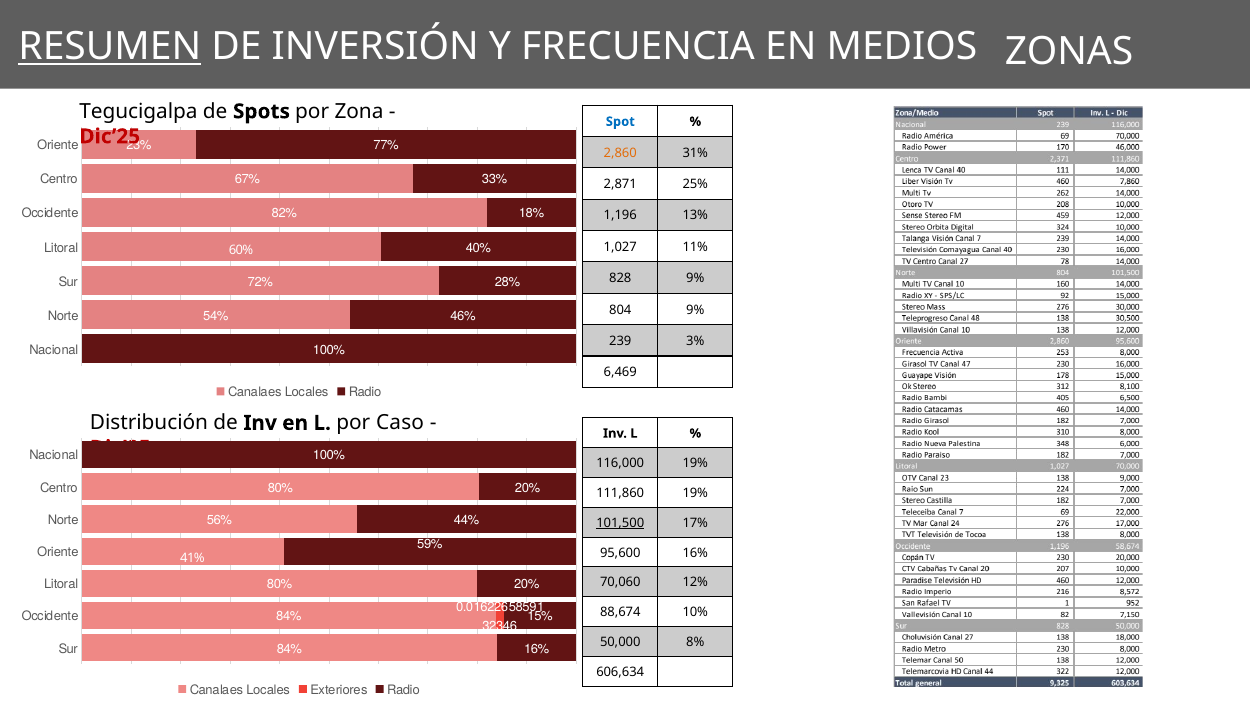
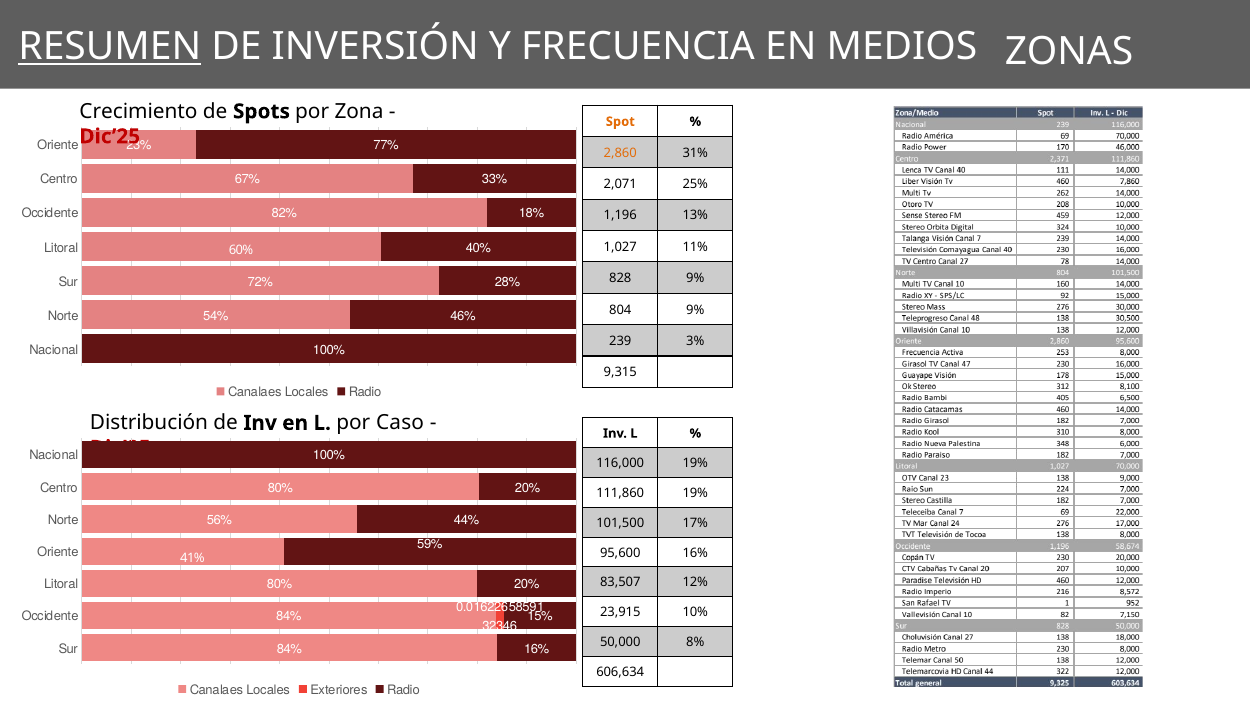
Tegucigalpa: Tegucigalpa -> Crecimiento (138, 111)
Spot colour: blue -> orange (620, 122)
2,871: 2,871 -> 2,071 (620, 184)
6,469: 6,469 -> 9,315 (620, 373)
101,500 underline: present -> none (620, 523)
70,060: 70,060 -> 83,507 (620, 583)
88,674: 88,674 -> 23,915 (620, 613)
